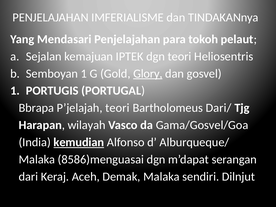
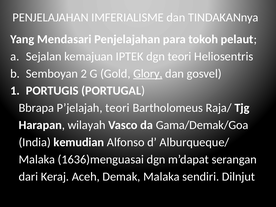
Semboyan 1: 1 -> 2 (84, 74)
Dari/: Dari/ -> Raja/ (219, 108)
Gama/Gosvel/Goa: Gama/Gosvel/Goa -> Gama/Demak/Goa (202, 125)
kemudian underline: present -> none (79, 142)
8586)menguasai: 8586)menguasai -> 1636)menguasai (101, 159)
